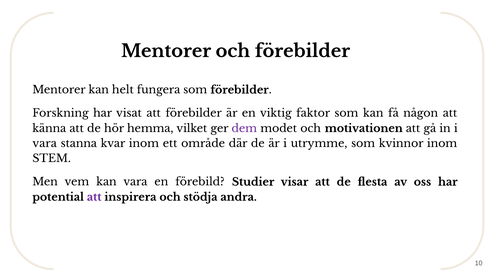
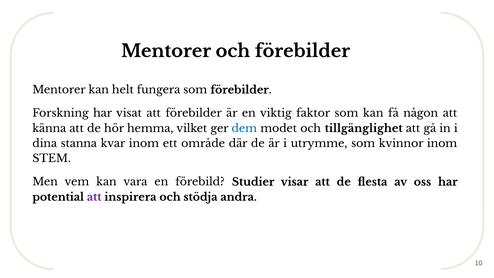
dem colour: purple -> blue (244, 128)
motivationen: motivationen -> tillgänglighet (364, 128)
vara: vara -> dina (45, 143)
